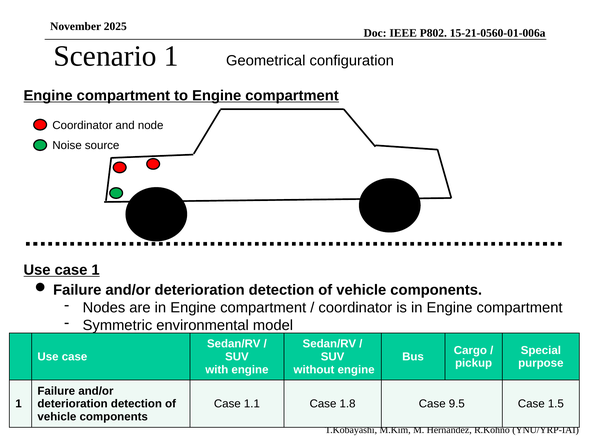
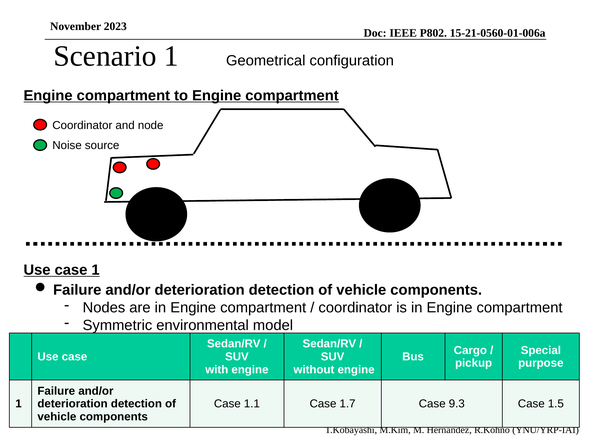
2025: 2025 -> 2023 (115, 26)
1.8: 1.8 -> 1.7 (348, 404)
9.5: 9.5 -> 9.3 (457, 404)
